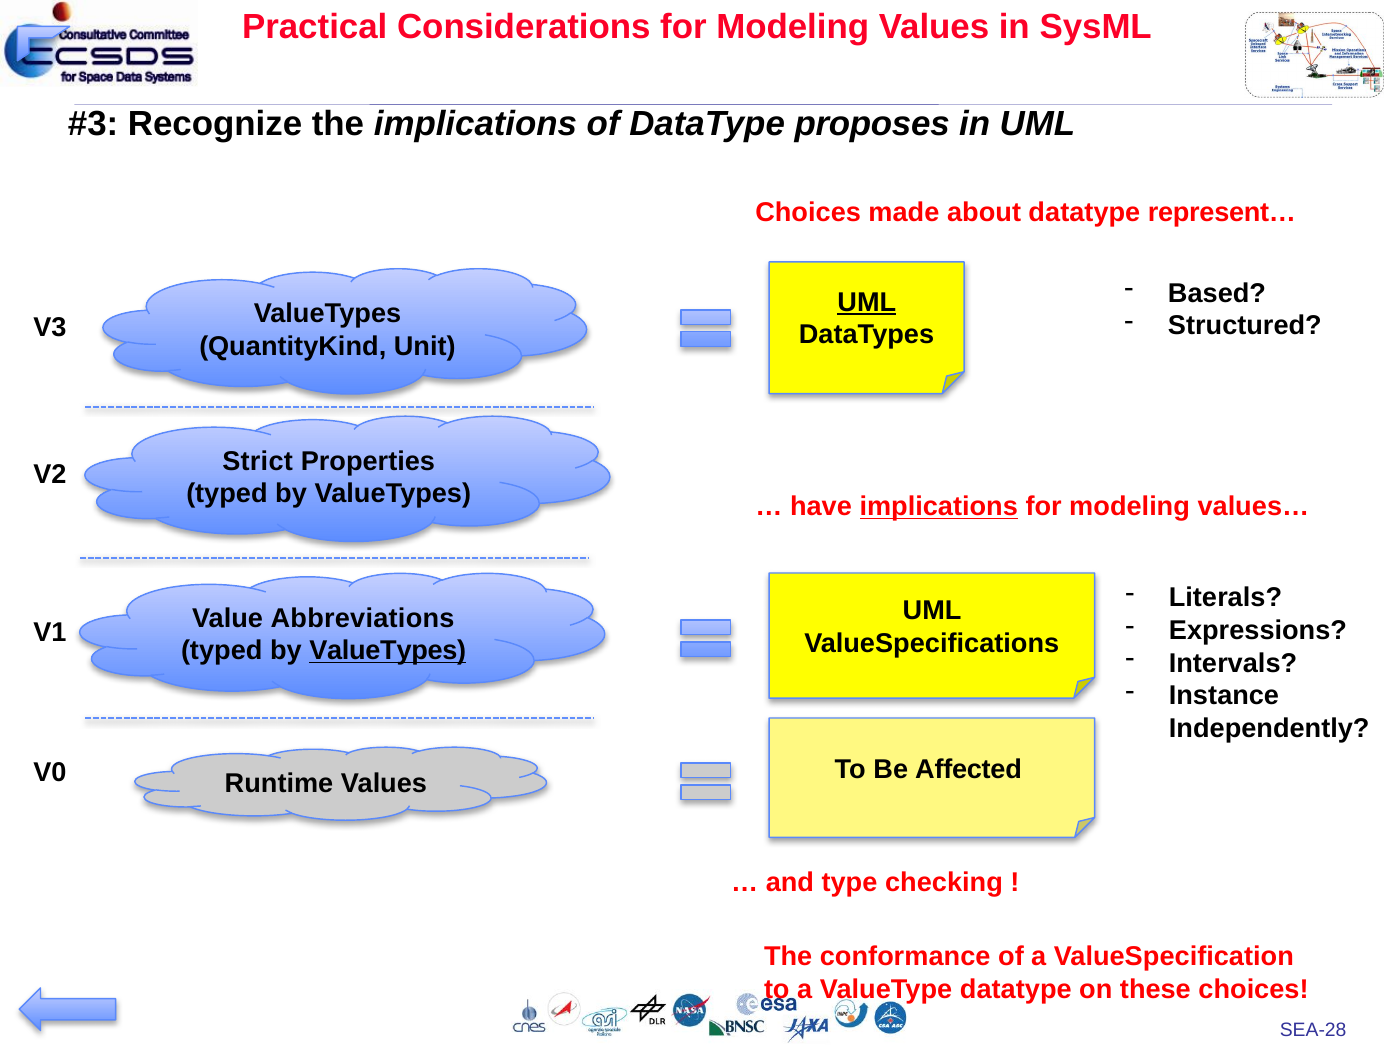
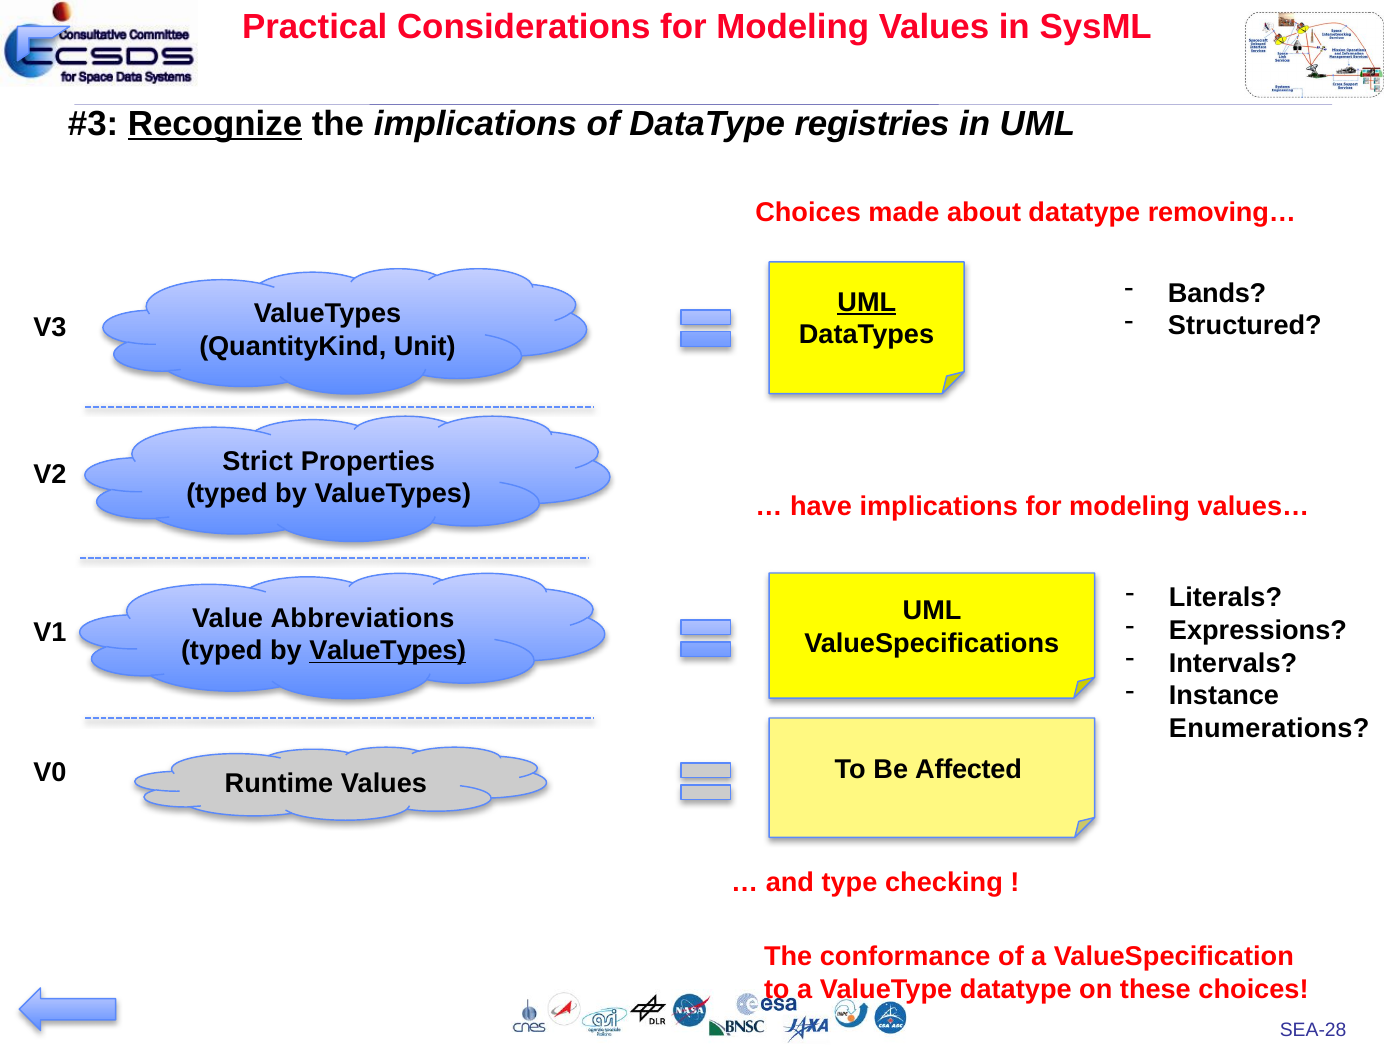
Recognize underline: none -> present (215, 124)
proposes: proposes -> registries (872, 124)
represent…: represent… -> removing… (1222, 213)
Based: Based -> Bands (1217, 293)
implications underline: present -> none (939, 507)
Independently: Independently -> Enumerations (1269, 728)
